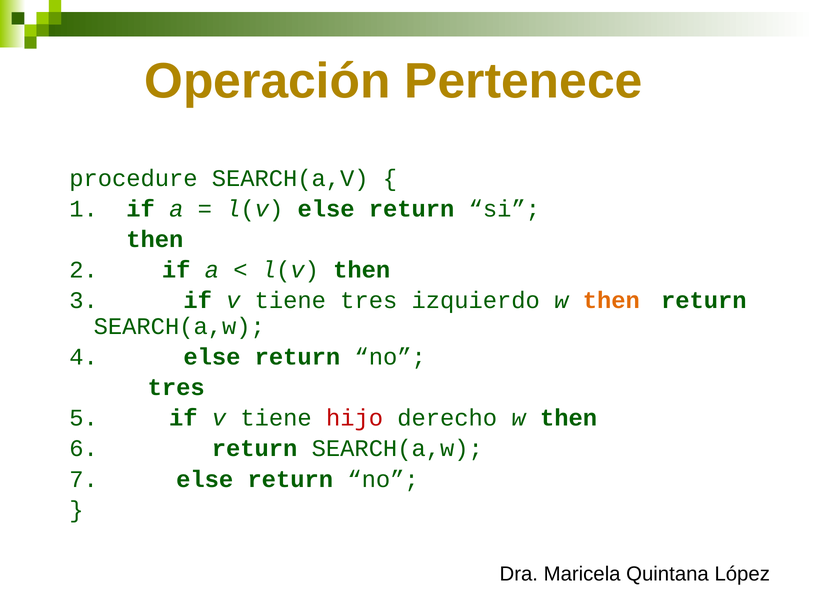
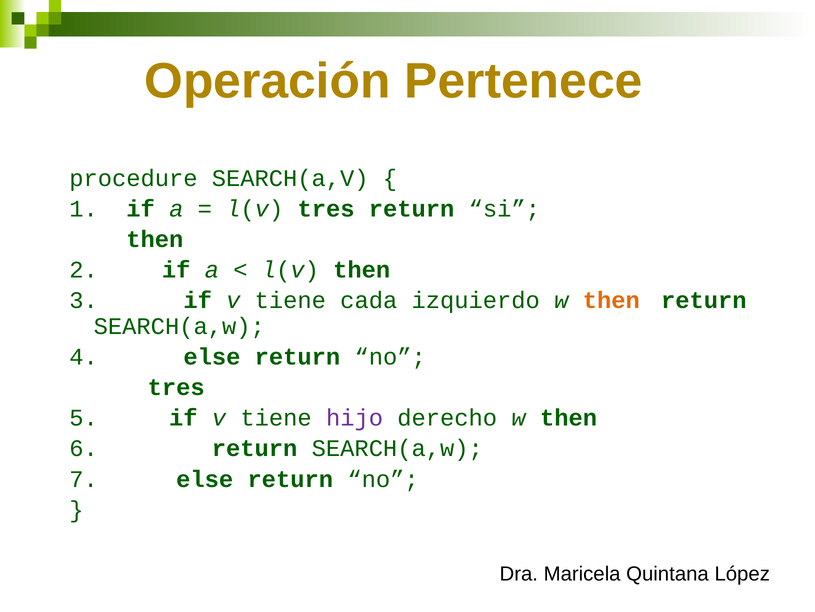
l(v else: else -> tres (326, 209)
tiene tres: tres -> cada (369, 300)
hijo colour: red -> purple (355, 417)
